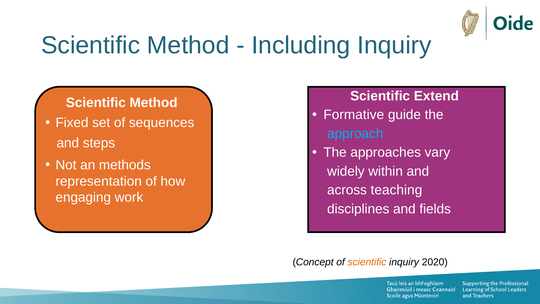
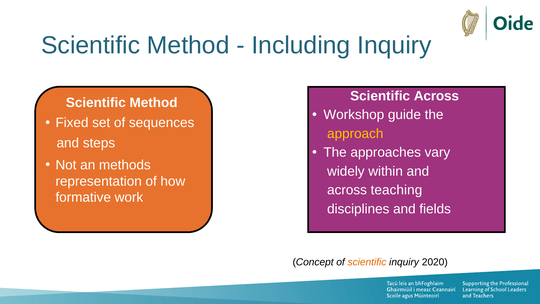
Scientific Extend: Extend -> Across (436, 96)
Formative: Formative -> Workshop (354, 115)
approach colour: light blue -> yellow (355, 134)
engaging: engaging -> formative (83, 197)
